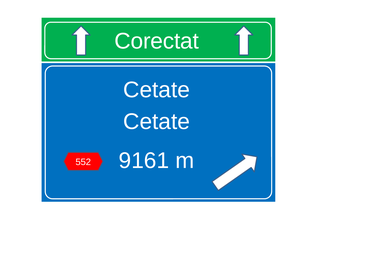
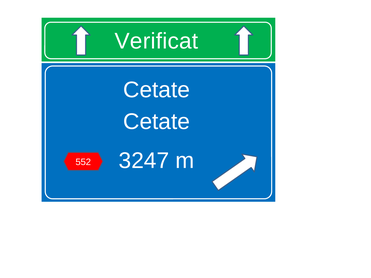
Corectat: Corectat -> Verificat (156, 41)
9161: 9161 -> 3247 (144, 161)
